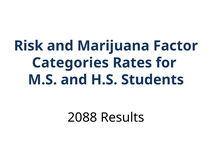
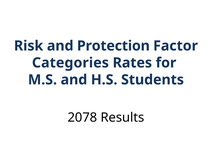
Marijuana: Marijuana -> Protection (113, 46)
2088: 2088 -> 2078 (82, 117)
